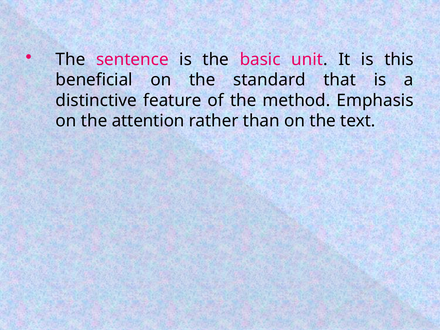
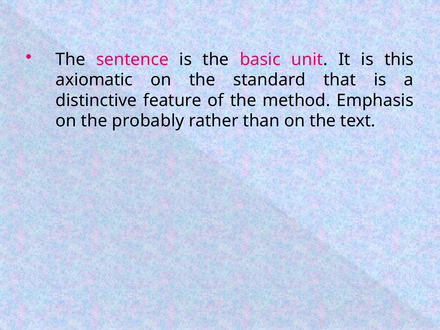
beneficial: beneficial -> axiomatic (94, 80)
attention: attention -> probably (148, 121)
